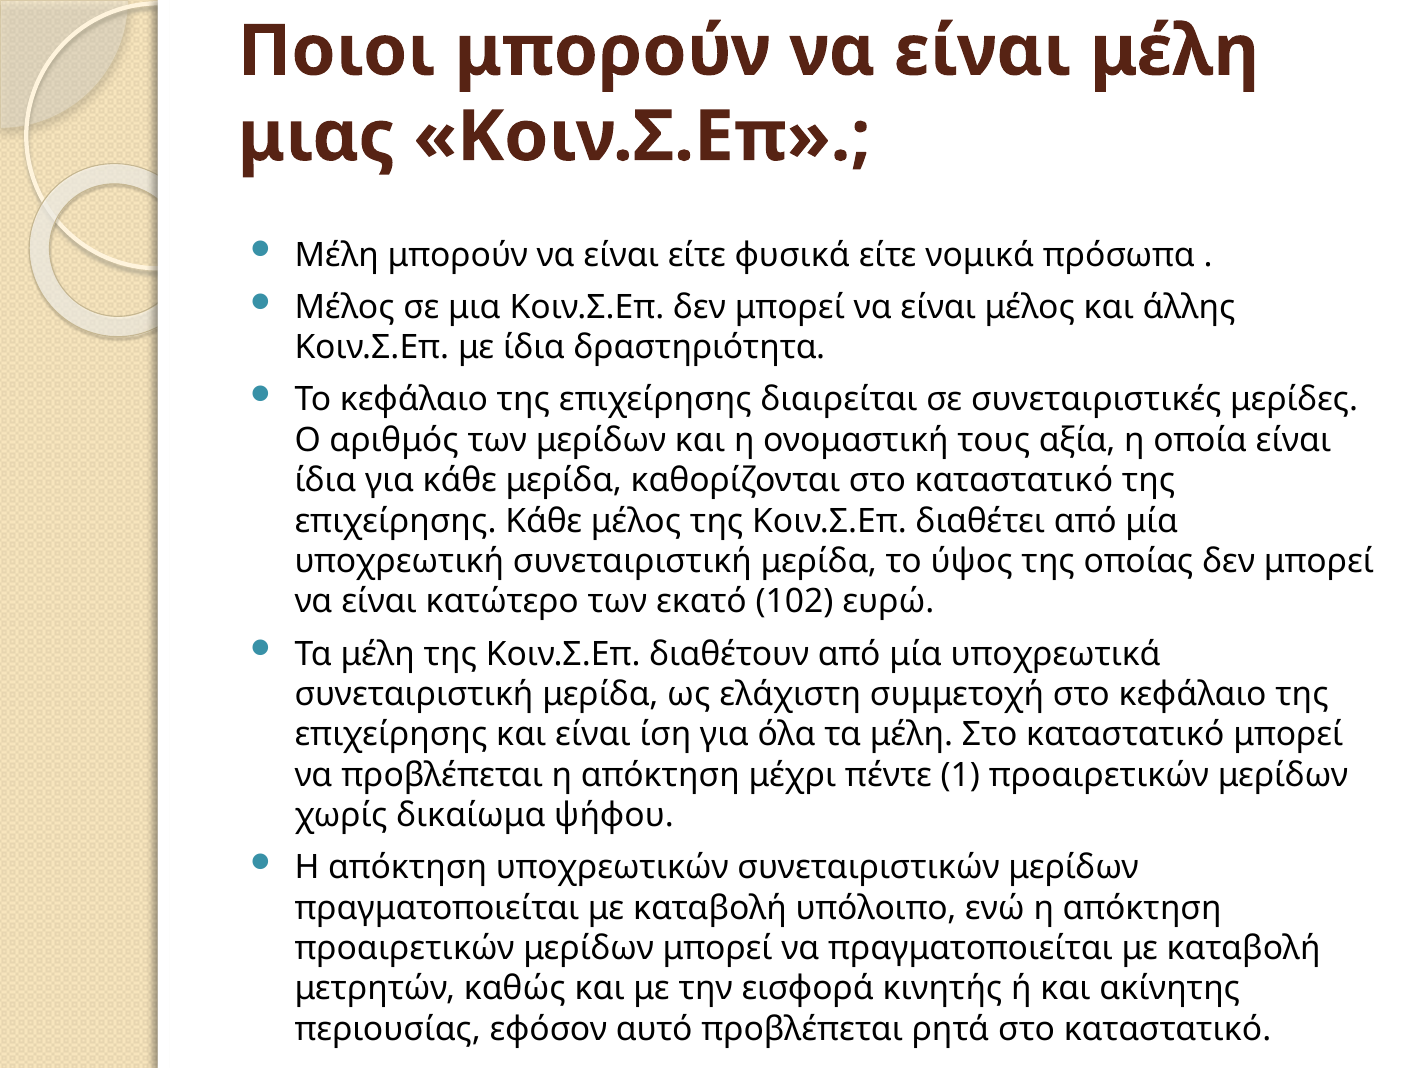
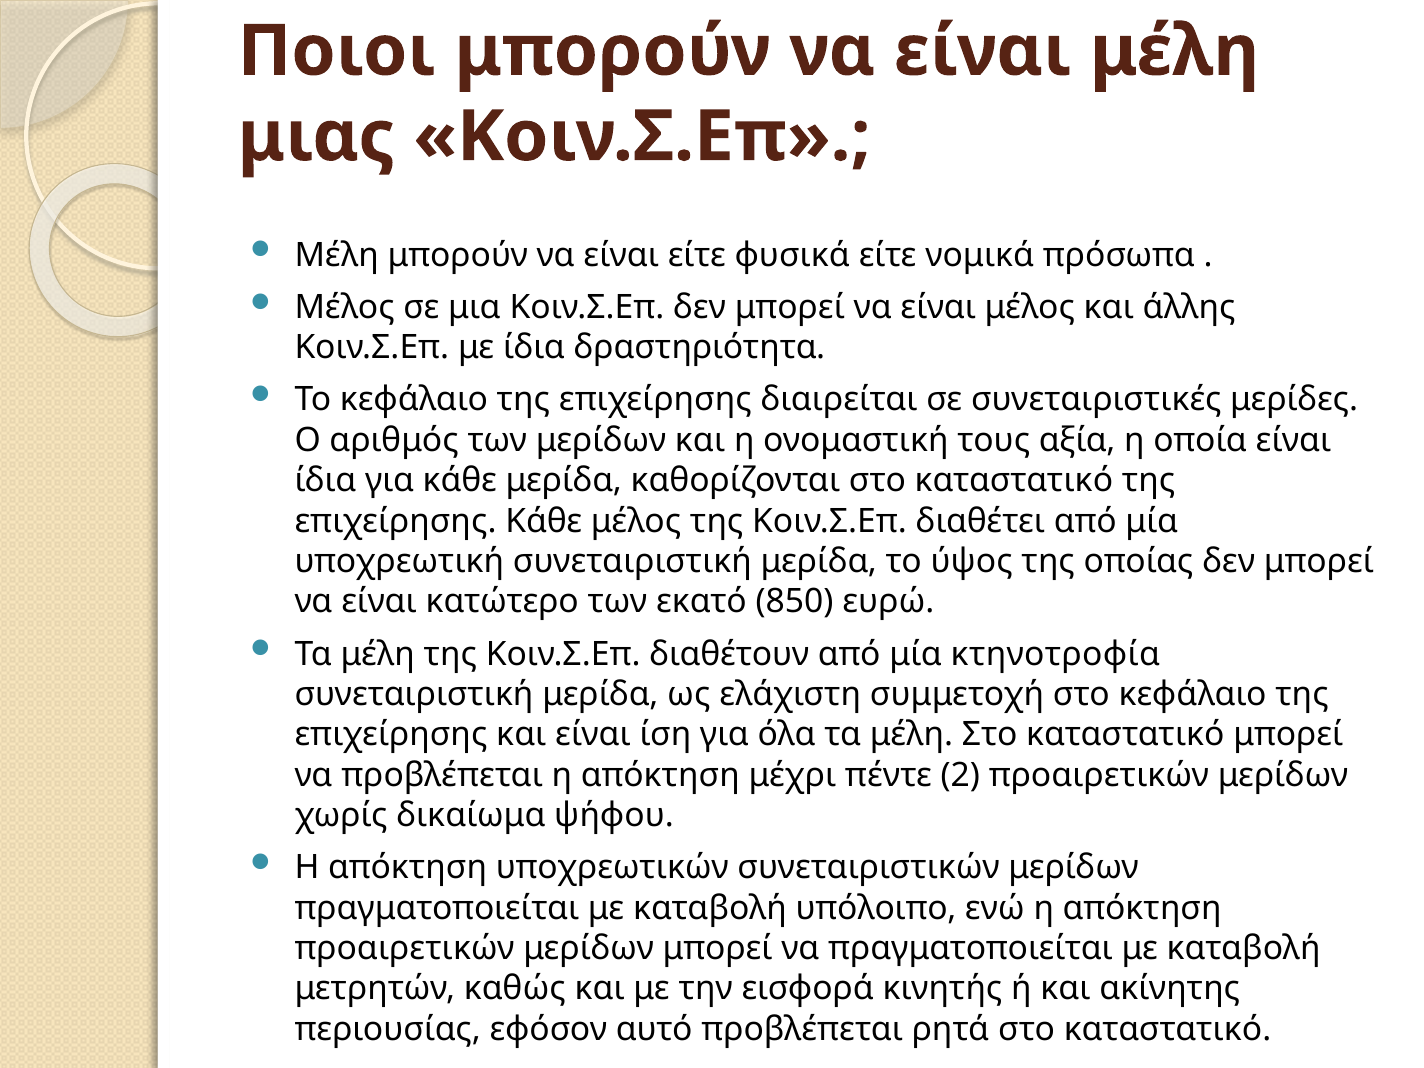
102: 102 -> 850 (795, 602)
υποχρεωτικά: υποχρεωτικά -> κτηνοτροφία (1055, 654)
1: 1 -> 2 (960, 775)
